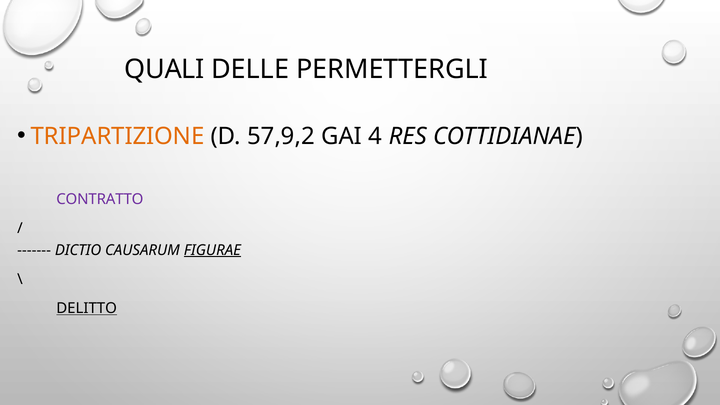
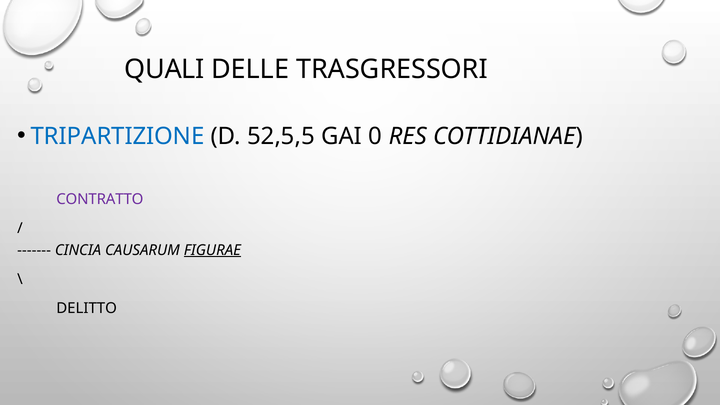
PERMETTERGLI: PERMETTERGLI -> TRASGRESSORI (392, 69)
TRIPARTIZIONE colour: orange -> blue (118, 136)
57,9,2: 57,9,2 -> 52,5,5 (281, 136)
4: 4 -> 0 (375, 136)
DICTIO: DICTIO -> CINCIA (78, 250)
DELITTO underline: present -> none (87, 308)
